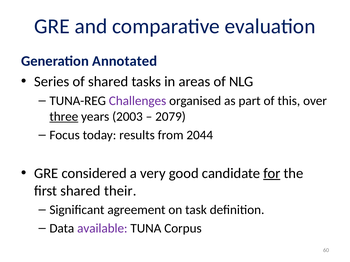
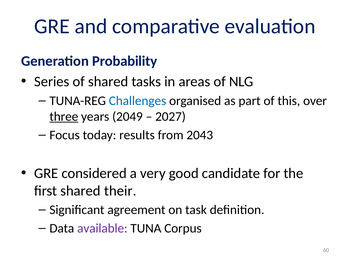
Annotated: Annotated -> Probability (125, 61)
Challenges colour: purple -> blue (138, 101)
2003: 2003 -> 2049 (127, 117)
2079: 2079 -> 2027 (170, 117)
2044: 2044 -> 2043 (200, 135)
for underline: present -> none (272, 174)
